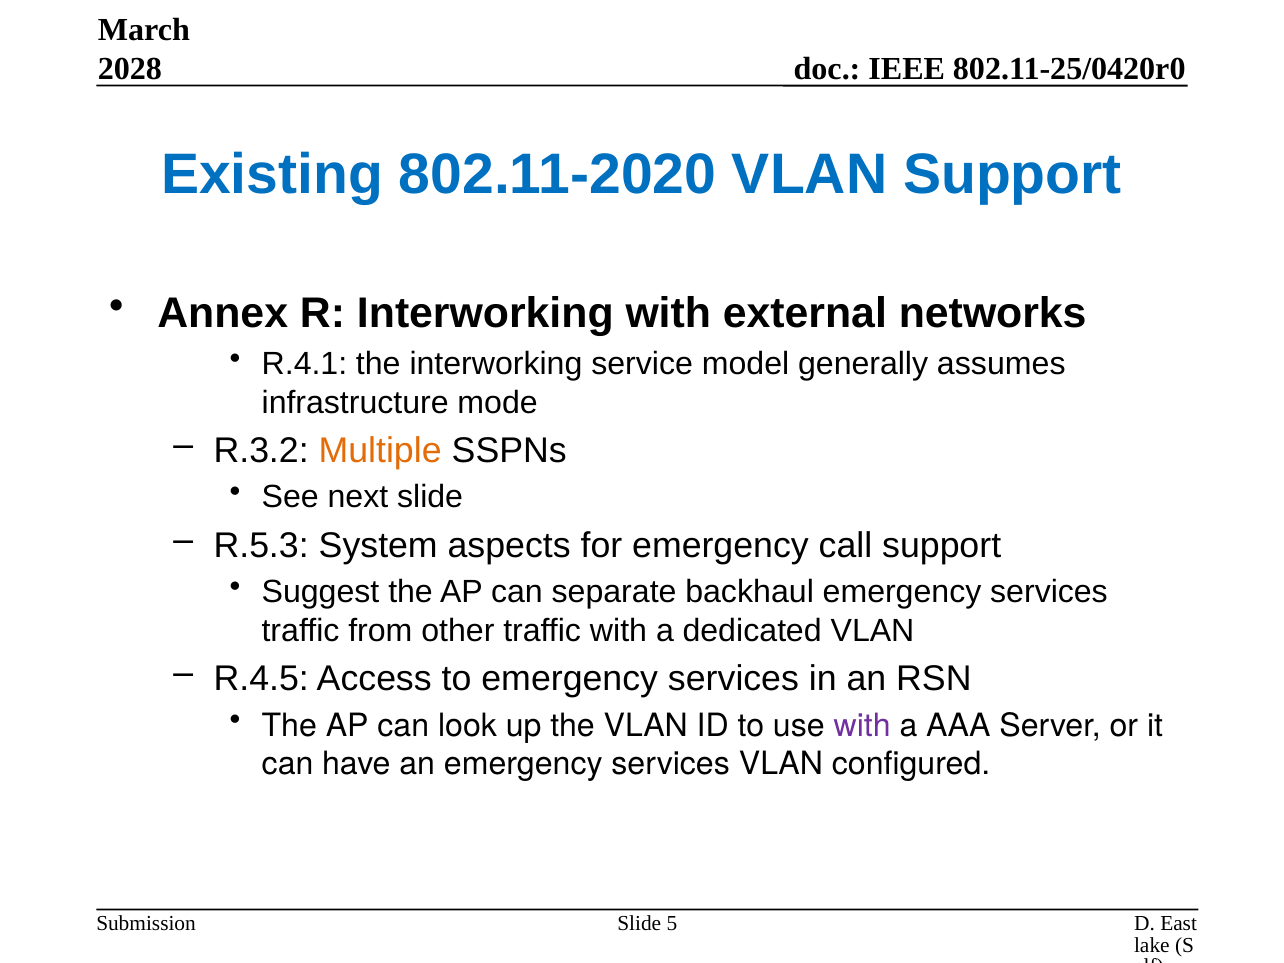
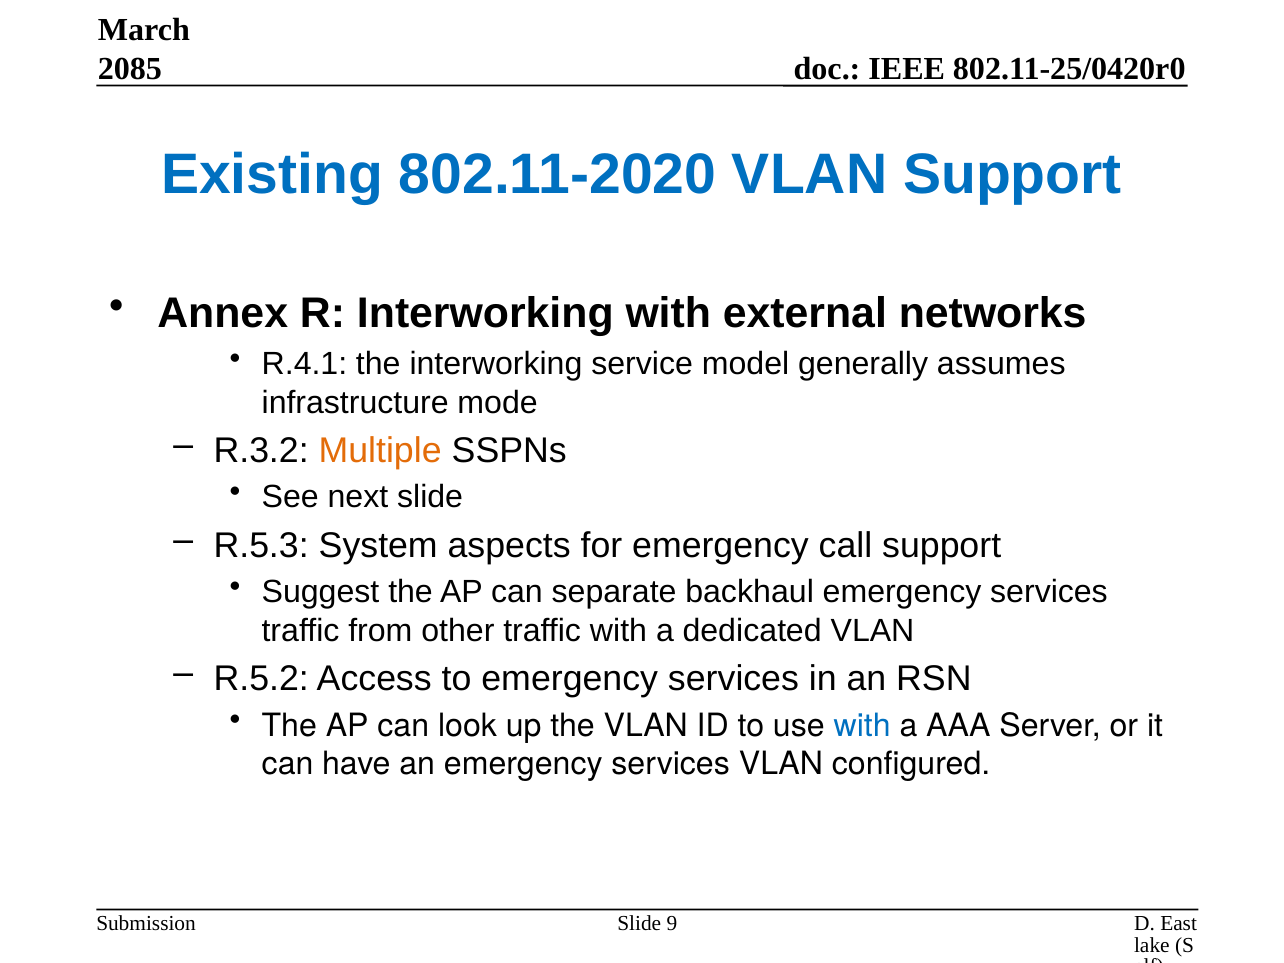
2028: 2028 -> 2085 (130, 69)
R.4.5: R.4.5 -> R.5.2 (261, 679)
with colour: purple -> blue (862, 726)
5: 5 -> 9 (672, 924)
